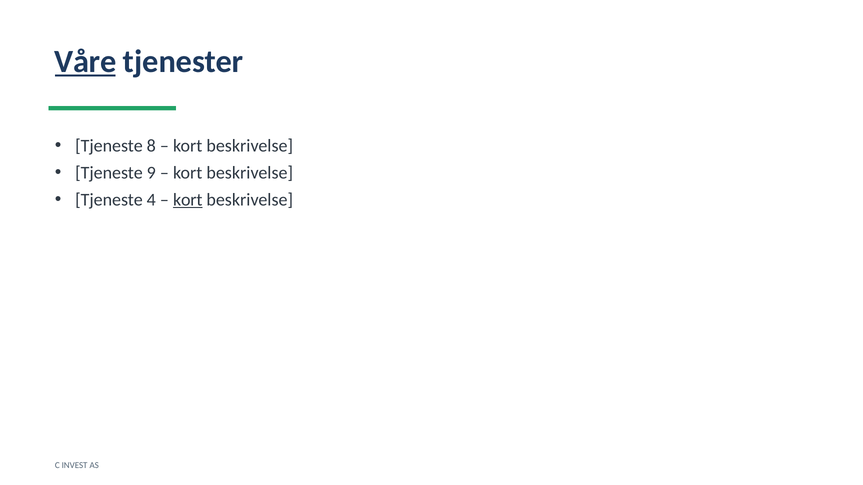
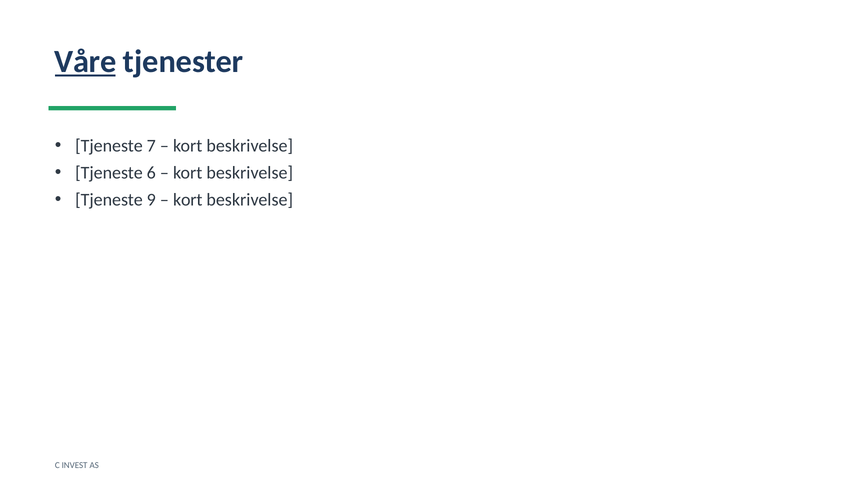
8: 8 -> 7 (151, 146)
9: 9 -> 6 (151, 173)
4: 4 -> 9 (151, 200)
kort underline: present -> none (188, 200)
